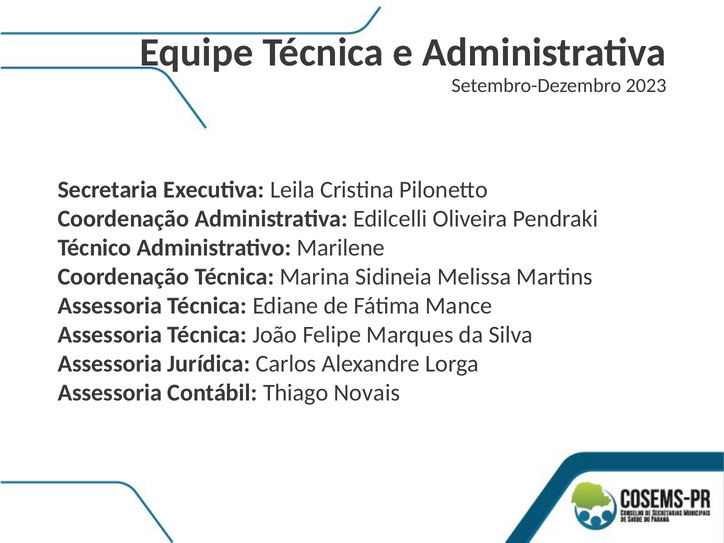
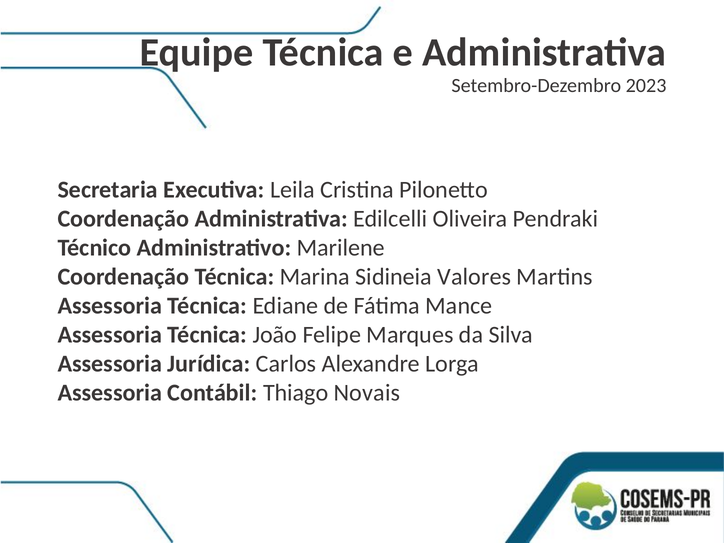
Melissa: Melissa -> Valores (474, 277)
